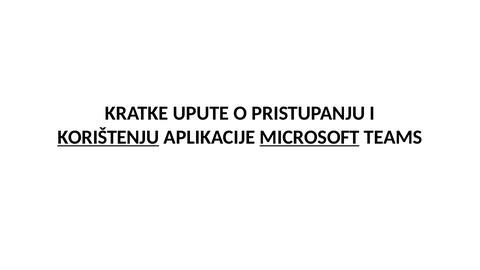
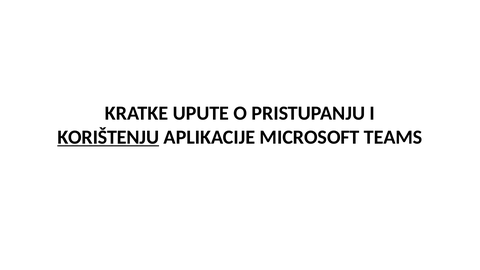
MICROSOFT underline: present -> none (310, 137)
